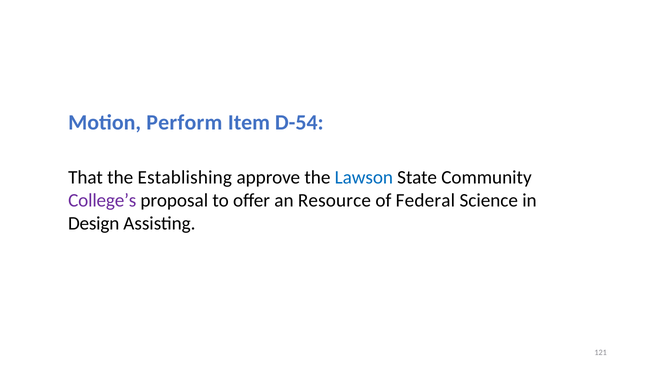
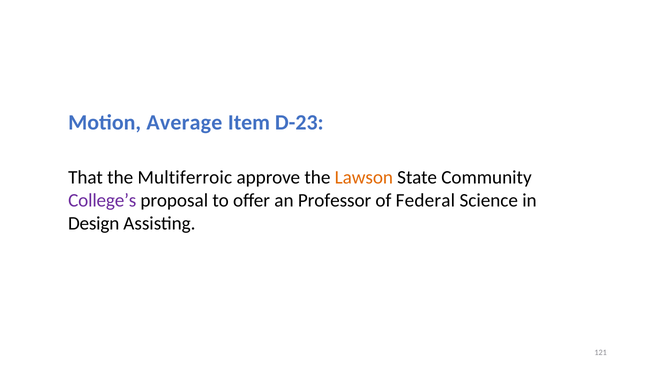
Perform: Perform -> Average (184, 123)
D-54: D-54 -> D-23 (299, 123)
Establishing: Establishing -> Multiferroic (185, 178)
Lawson colour: blue -> orange (364, 178)
Resource: Resource -> Professor (335, 201)
